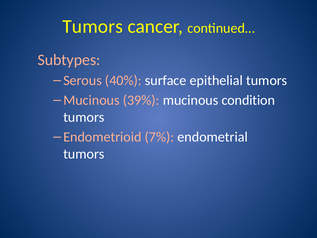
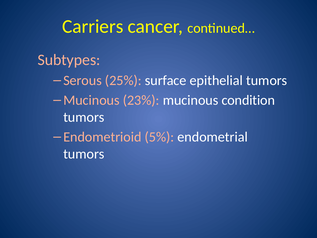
Tumors: Tumors -> Carriers (93, 26)
40%: 40% -> 25% (123, 80)
39%: 39% -> 23% (141, 100)
7%: 7% -> 5% (159, 137)
